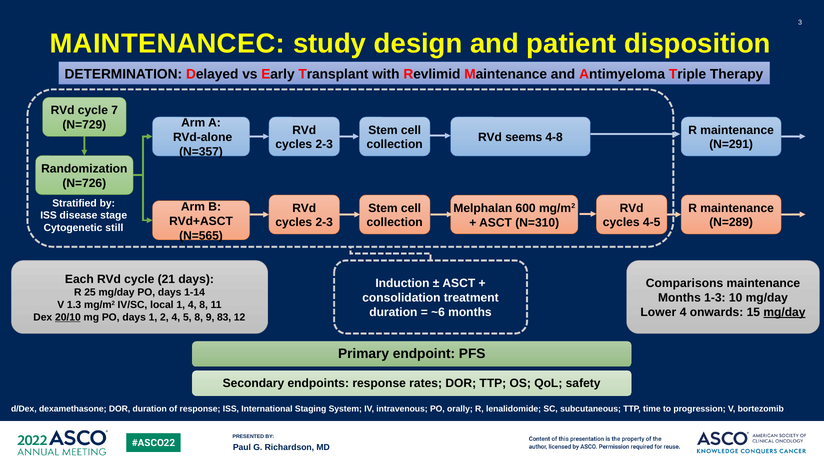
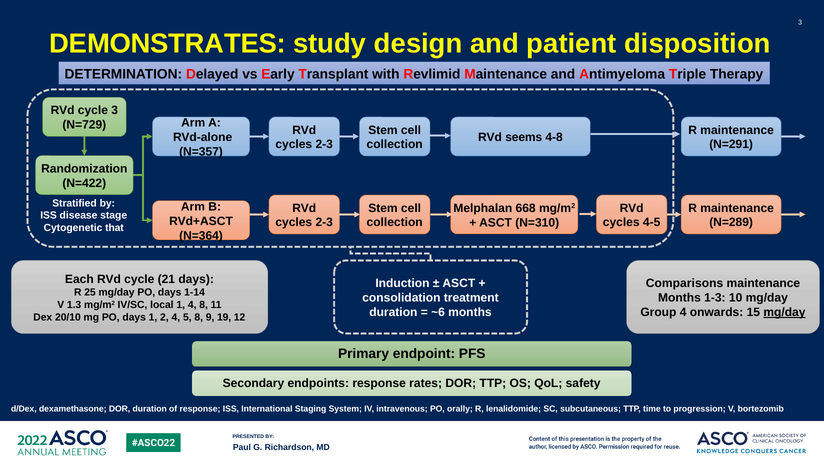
MAINTENANCEC: MAINTENANCEC -> DEMONSTRATES (168, 44)
cycle 7: 7 -> 3 (115, 110)
N=726: N=726 -> N=422 (84, 183)
600: 600 -> 668 (526, 208)
still: still -> that (115, 228)
N=565: N=565 -> N=364 (201, 235)
Lower: Lower -> Group (658, 312)
20/10 underline: present -> none (68, 317)
83: 83 -> 19 (224, 317)
